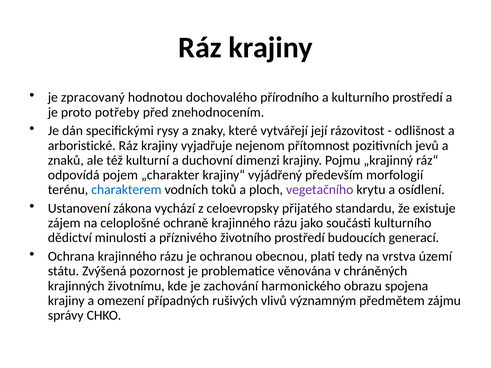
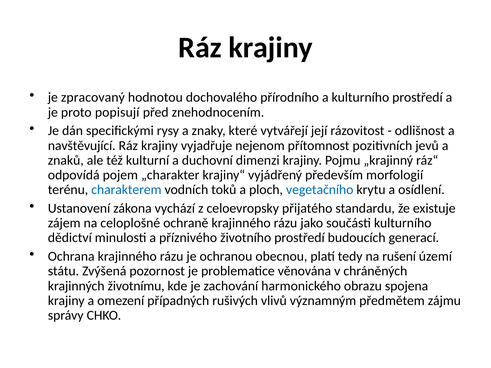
potřeby: potřeby -> popisují (117, 112)
arboristické: arboristické -> navštěvující (82, 146)
vegetačního colour: purple -> blue (320, 190)
vrstva: vrstva -> rušení (399, 257)
